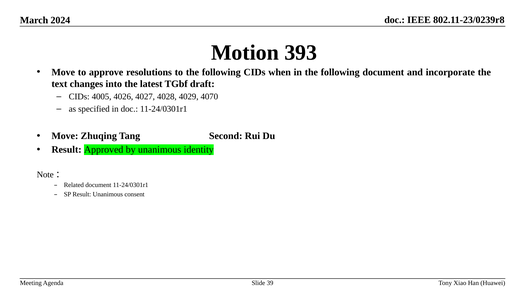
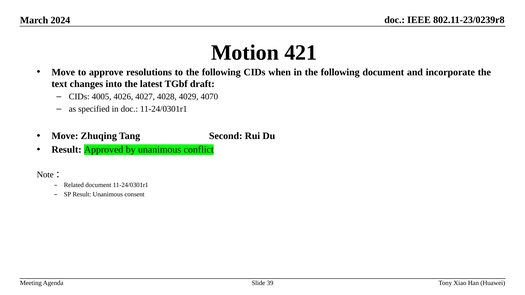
393: 393 -> 421 (301, 53)
identity: identity -> conflict (199, 150)
